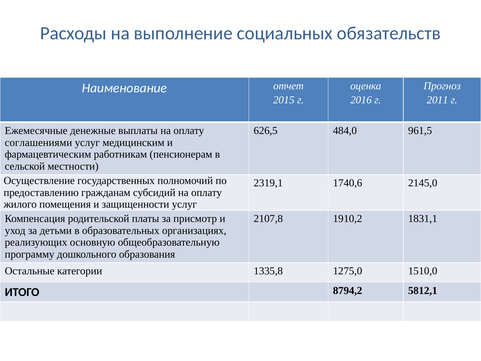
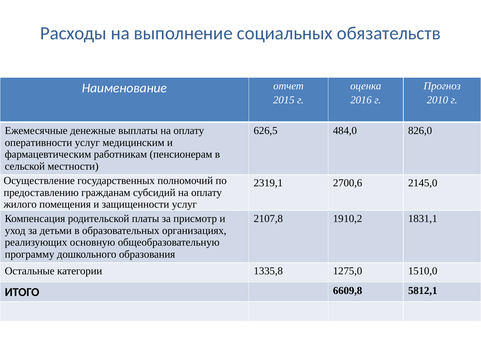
2011: 2011 -> 2010 (437, 100)
961,5: 961,5 -> 826,0 (420, 131)
соглашениями: соглашениями -> оперативности (39, 142)
1740,6: 1740,6 -> 2700,6 (348, 183)
8794,2: 8794,2 -> 6609,8 (348, 290)
